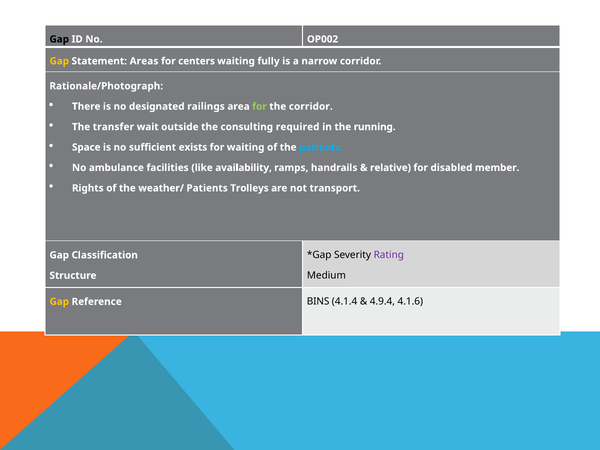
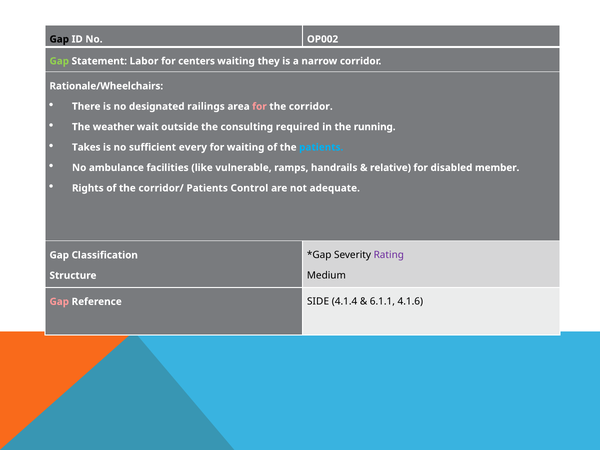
Gap colour: yellow -> light green (59, 61)
Areas: Areas -> Labor (144, 61)
fully: fully -> they (269, 61)
Rationale/Photograph: Rationale/Photograph -> Rationale/Wheelchairs (106, 86)
for colour: light green -> pink (259, 106)
transfer: transfer -> weather (113, 127)
Space: Space -> Takes (86, 147)
exists: exists -> every (193, 147)
availability: availability -> vulnerable (243, 168)
weather/: weather/ -> corridor/ (161, 188)
Trolleys: Trolleys -> Control (249, 188)
transport: transport -> adequate (335, 188)
Gap colour: yellow -> pink (59, 302)
BINS: BINS -> SIDE (318, 302)
4.9.4: 4.9.4 -> 6.1.1 (382, 302)
